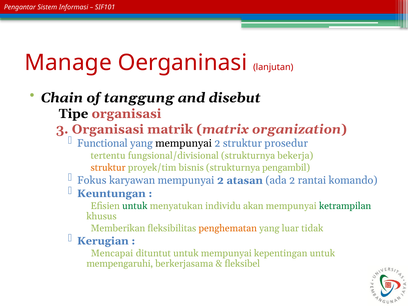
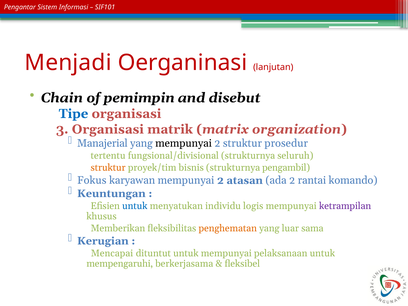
Manage: Manage -> Menjadi (68, 63)
tanggung: tanggung -> pemimpin (139, 98)
Tipe colour: black -> blue (74, 114)
Functional: Functional -> Manajerial (102, 143)
bekerja: bekerja -> seluruh (295, 156)
untuk colour: green -> blue (135, 206)
akan: akan -> logis (253, 206)
ketrampilan colour: green -> purple (345, 206)
tidak: tidak -> sama (312, 228)
kepentingan: kepentingan -> pelaksanaan (281, 253)
